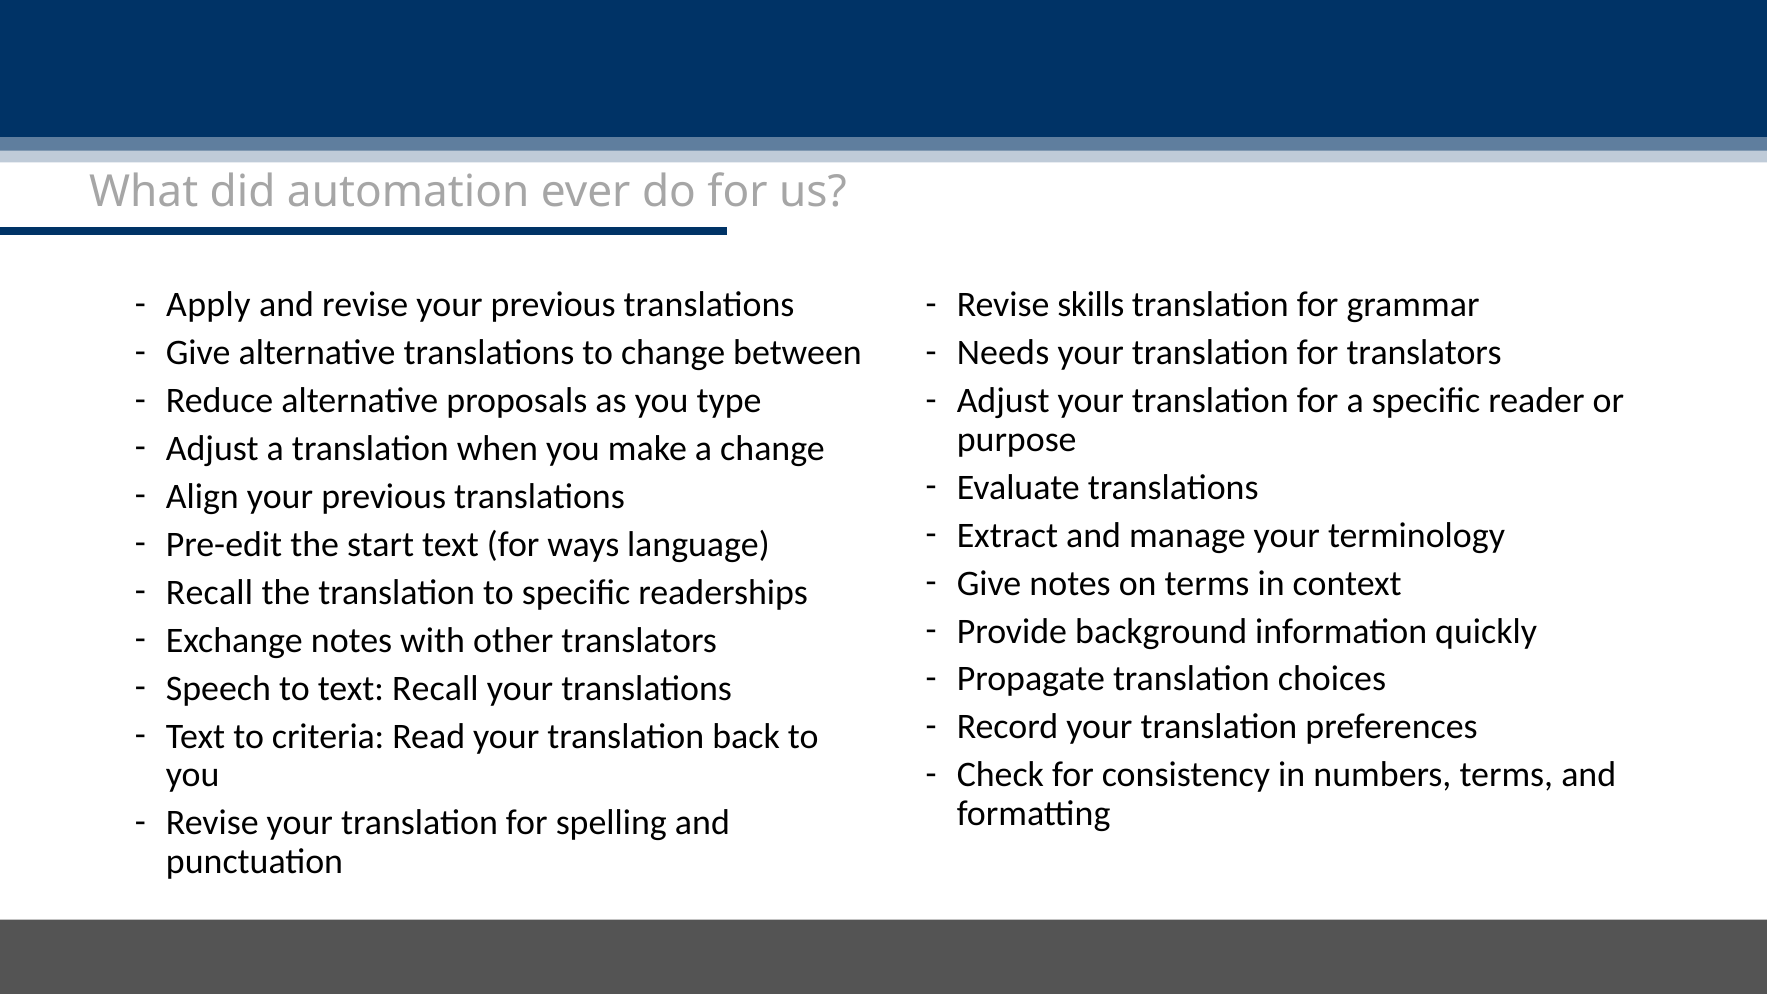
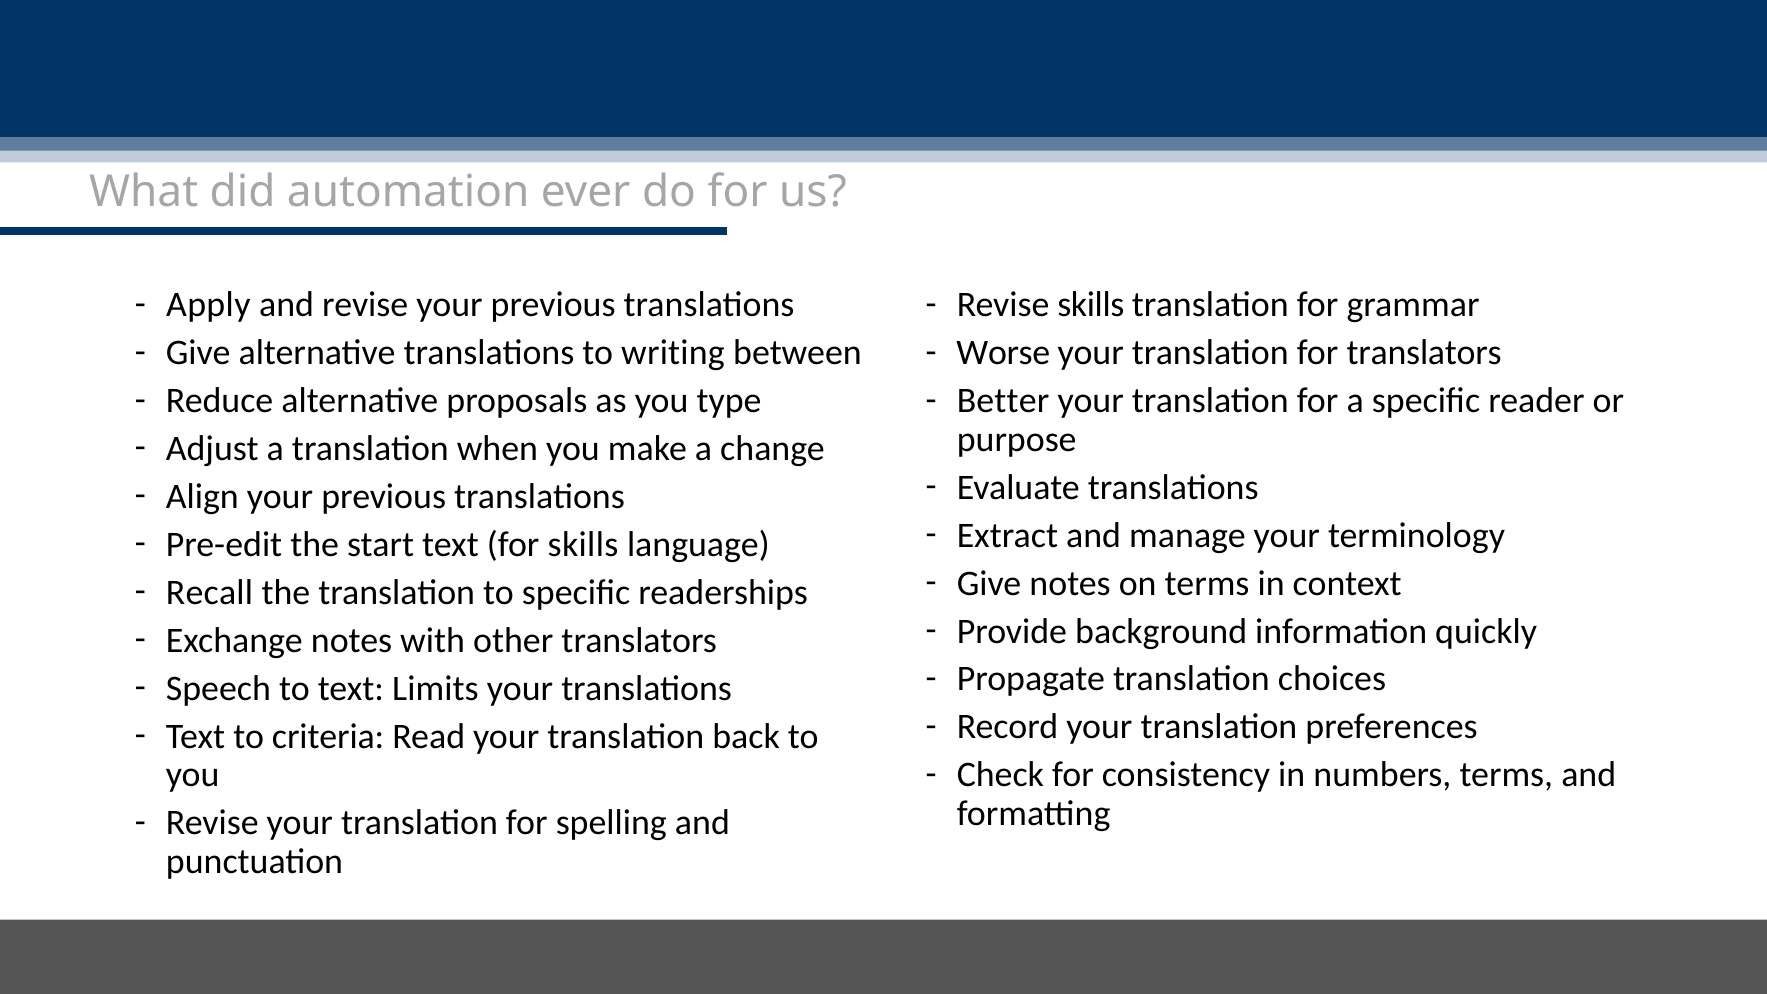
to change: change -> writing (673, 353)
Needs: Needs -> Worse (1003, 353)
Adjust: Adjust -> Better (1003, 401)
for ways: ways -> skills (583, 544)
text Recall: Recall -> Limits (435, 688)
